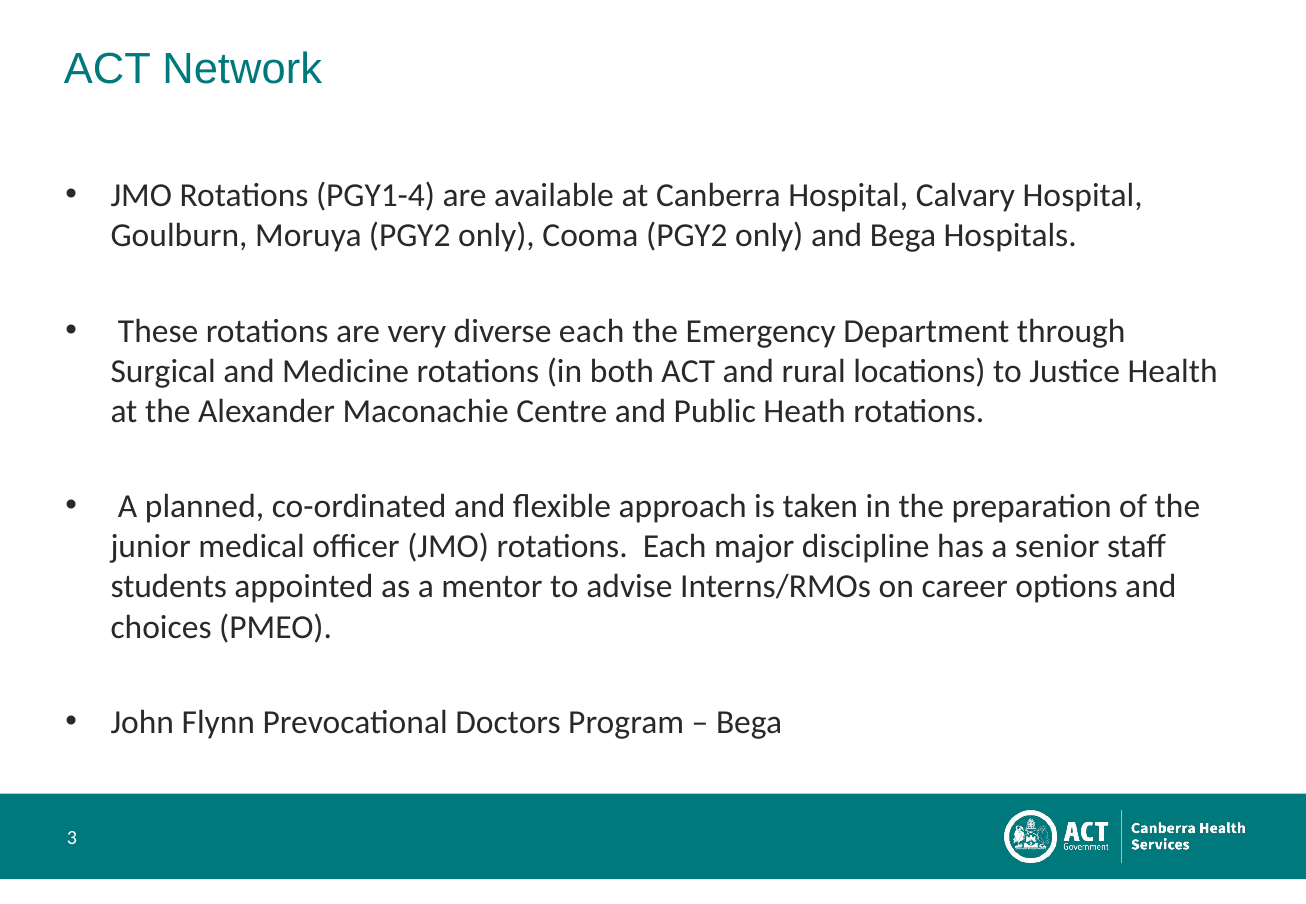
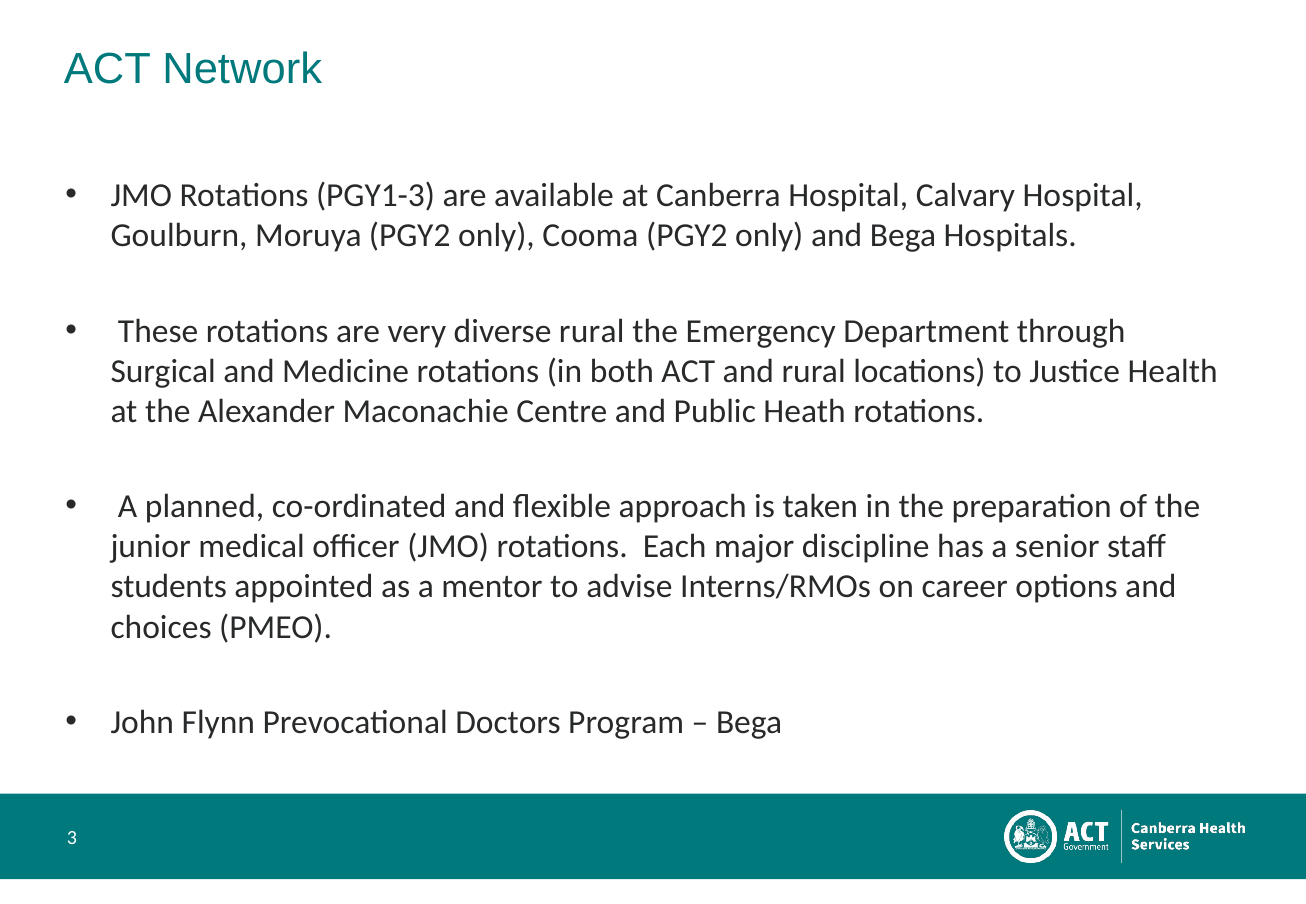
PGY1-4: PGY1-4 -> PGY1-3 (376, 196)
diverse each: each -> rural (592, 331)
